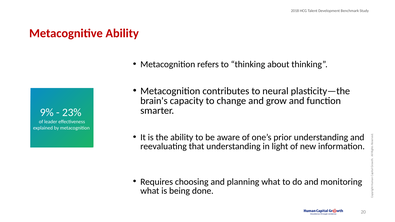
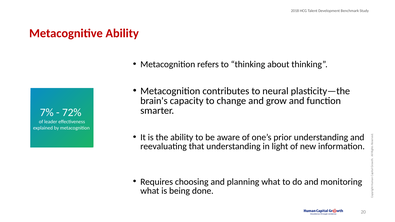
9%: 9% -> 7% (47, 113)
23%: 23% -> 72% (72, 113)
